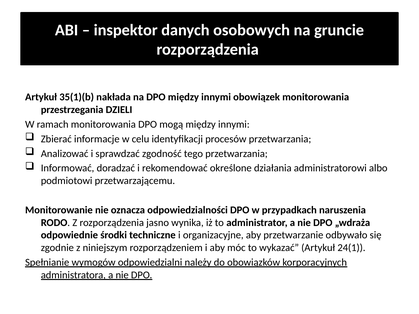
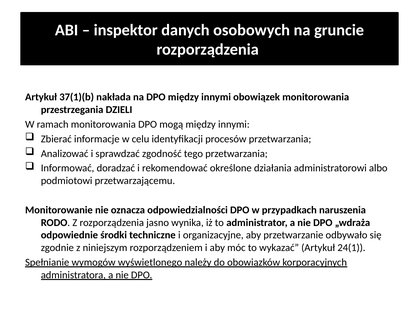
35(1)(b: 35(1)(b -> 37(1)(b (77, 97)
odpowiedzialni: odpowiedzialni -> wyświetlonego (150, 263)
